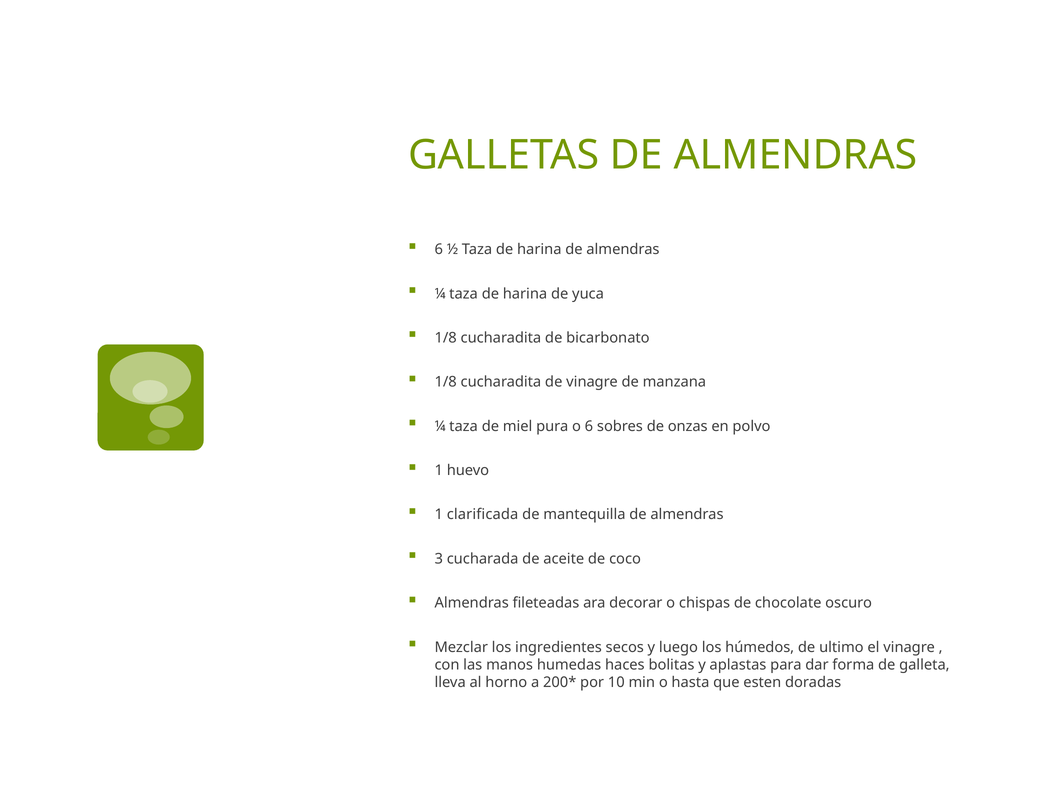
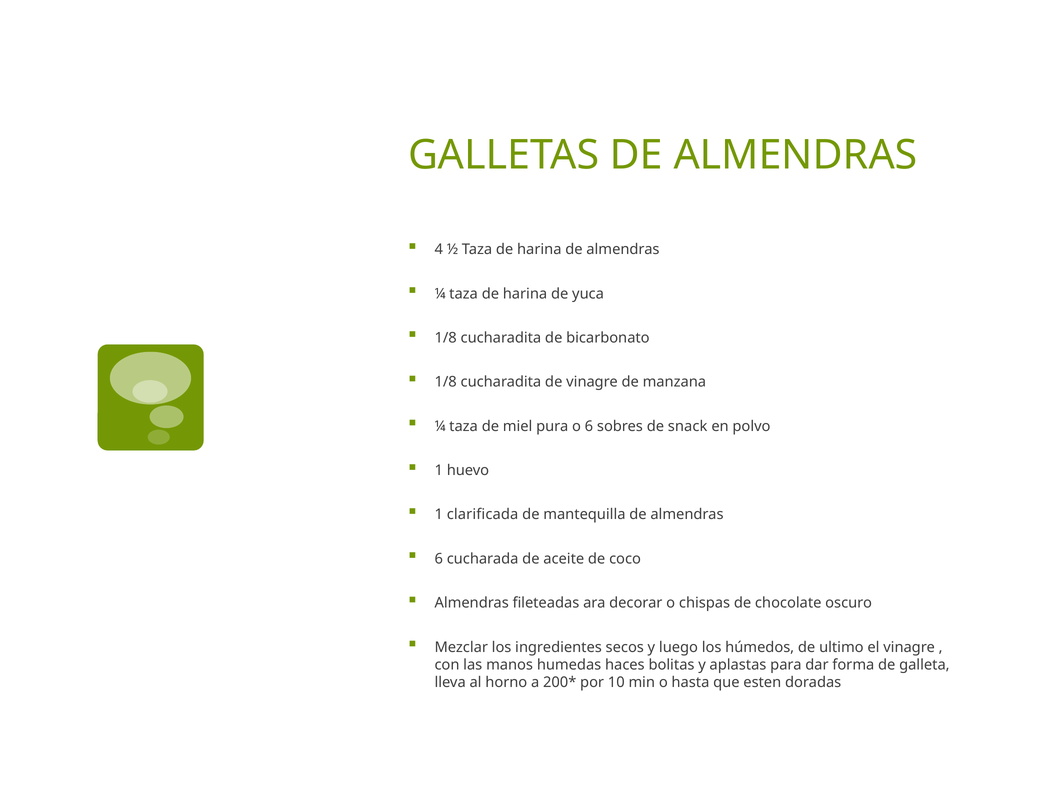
6: 6 -> 4 (439, 249)
onzas: onzas -> snack (688, 426)
3: 3 -> 6 (439, 559)
